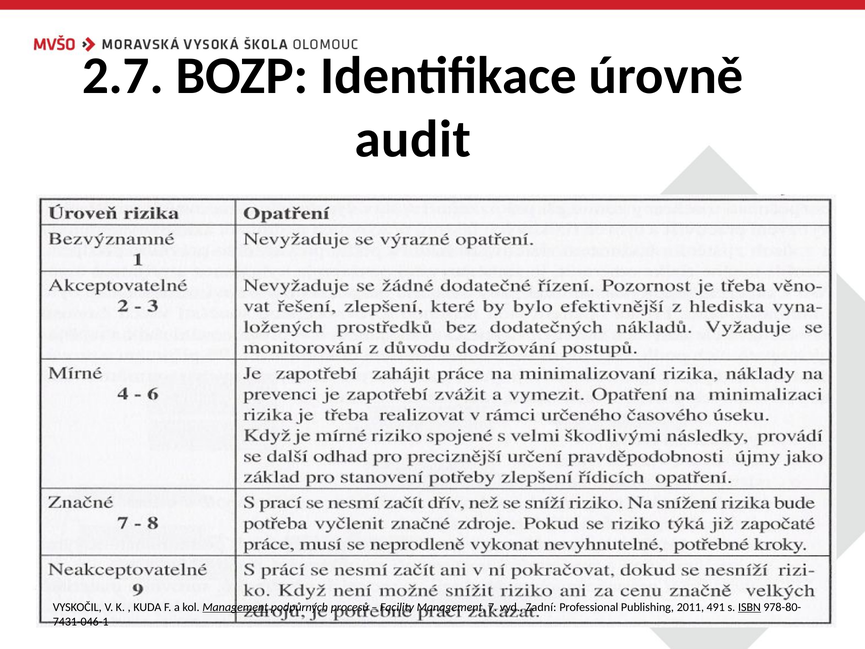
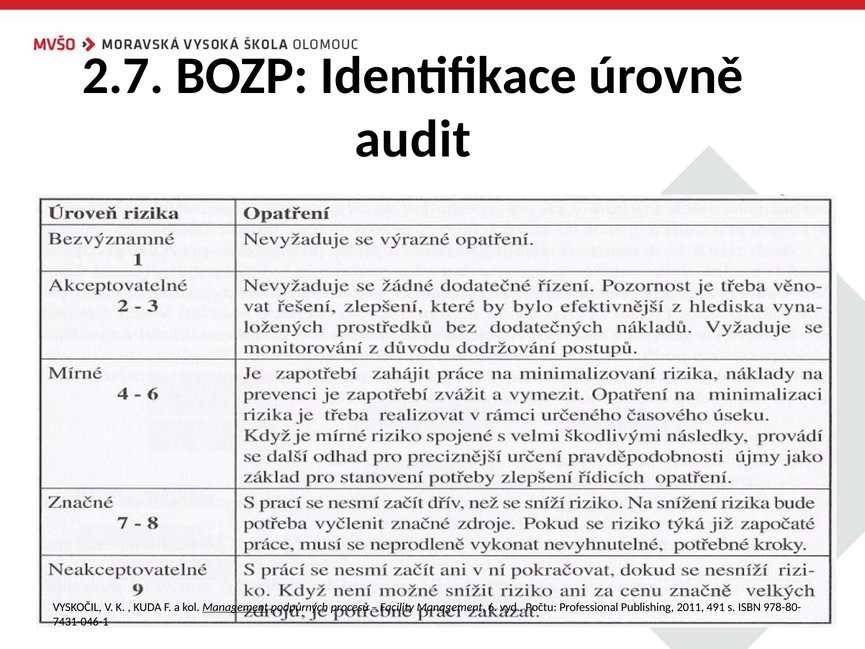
7: 7 -> 6 (493, 607)
Zadní: Zadní -> Počtu (541, 607)
ISBN underline: present -> none (749, 607)
